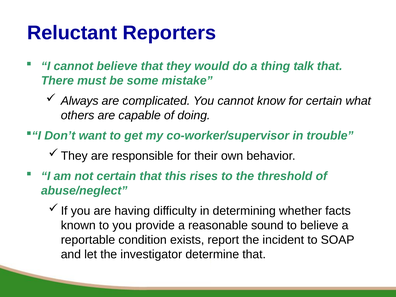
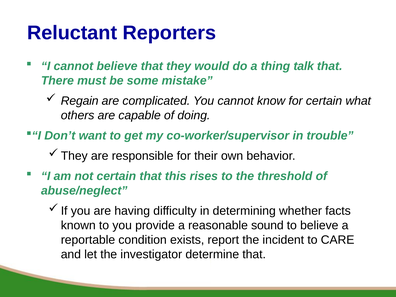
Always: Always -> Regain (80, 101)
SOAP: SOAP -> CARE (338, 240)
